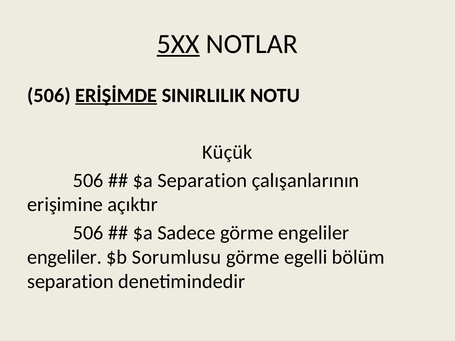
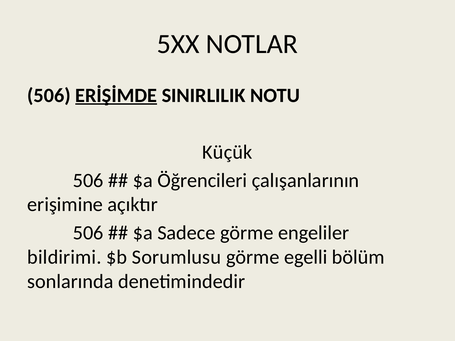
5XX underline: present -> none (178, 44)
$a Separation: Separation -> Öğrencileri (202, 180)
engeliler: engeliler -> bildirimi (64, 257)
separation: separation -> sonlarında (70, 282)
